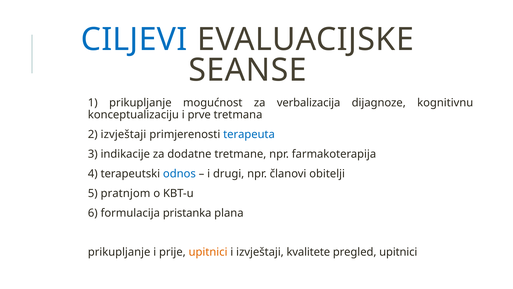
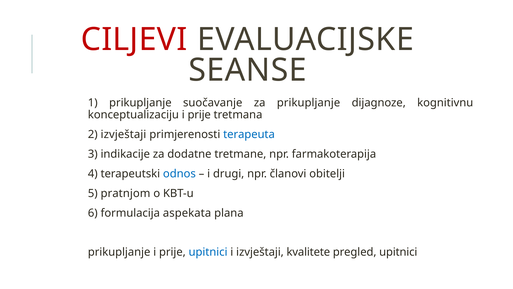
CILJEVI colour: blue -> red (134, 39)
mogućnost: mogućnost -> suočavanje (213, 103)
za verbalizacija: verbalizacija -> prikupljanje (309, 103)
konceptualizaciju i prve: prve -> prije (199, 115)
pristanka: pristanka -> aspekata (187, 213)
upitnici colour: orange -> blue (208, 252)
